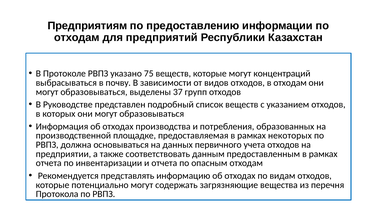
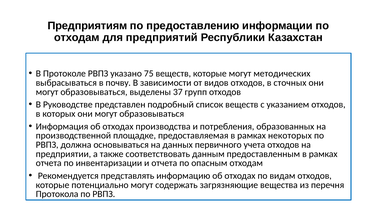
концентраций: концентраций -> методических (282, 74)
в отходам: отходам -> сточных (290, 83)
